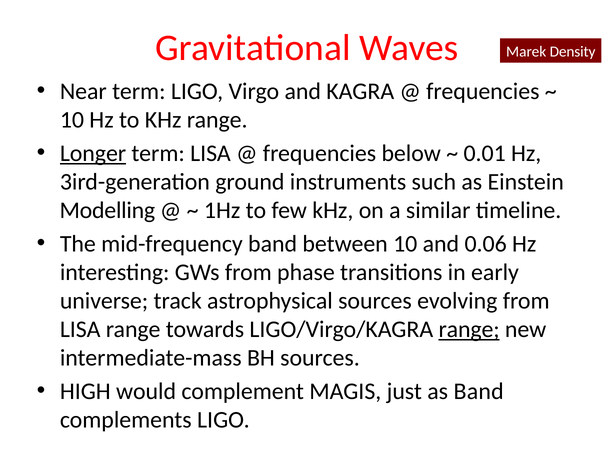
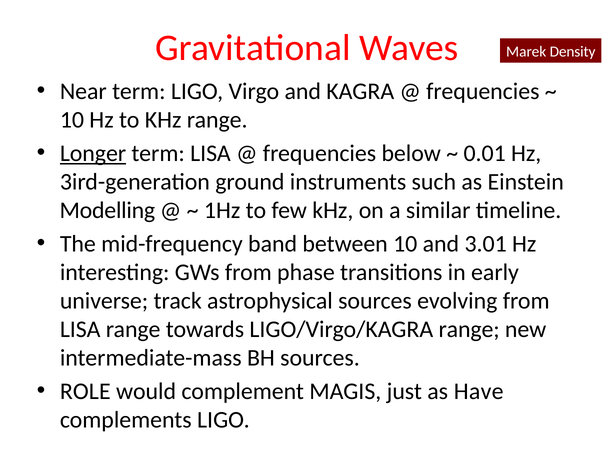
0.06: 0.06 -> 3.01 (486, 244)
range underline: present -> none (469, 330)
HIGH: HIGH -> ROLE (85, 392)
as Band: Band -> Have (479, 392)
